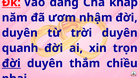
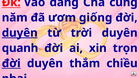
khắp: khắp -> cùng (123, 2)
nhậm: nhậm -> giống (96, 18)
duyên underline: none -> present (20, 33)
